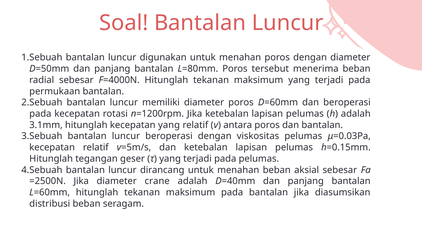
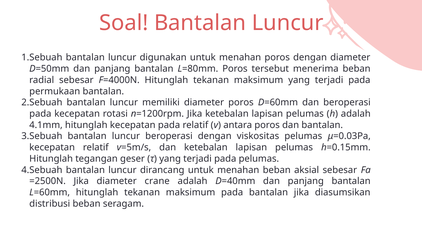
3.1mm: 3.1mm -> 4.1mm (46, 125)
kecepatan yang: yang -> pada (169, 125)
